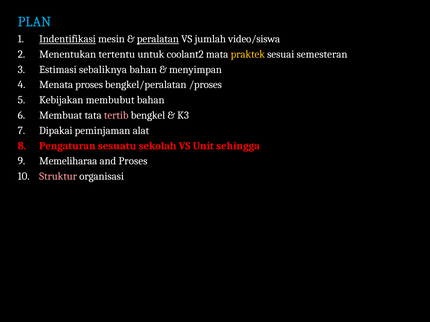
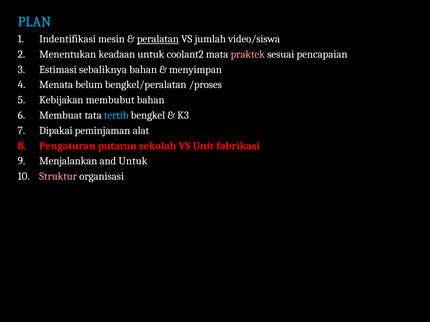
Indentifikasi underline: present -> none (68, 39)
tertentu: tertentu -> keadaan (117, 54)
praktek colour: yellow -> pink (248, 54)
semesteran: semesteran -> pencapaian (322, 54)
Menata proses: proses -> belum (89, 85)
tertib colour: pink -> light blue (116, 115)
sesuatu: sesuatu -> putaran (117, 146)
sehingga: sehingga -> fabrikasi (238, 146)
Memeliharaa: Memeliharaa -> Menjalankan (68, 161)
and Proses: Proses -> Untuk (133, 161)
